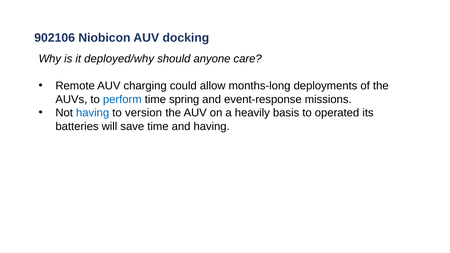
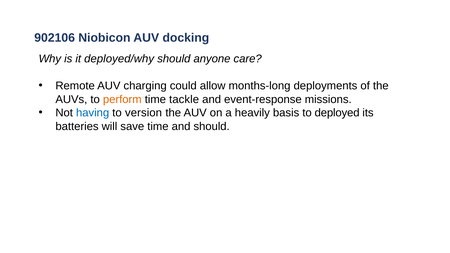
perform colour: blue -> orange (122, 99)
spring: spring -> tackle (184, 99)
operated: operated -> deployed (337, 113)
and having: having -> should (212, 126)
